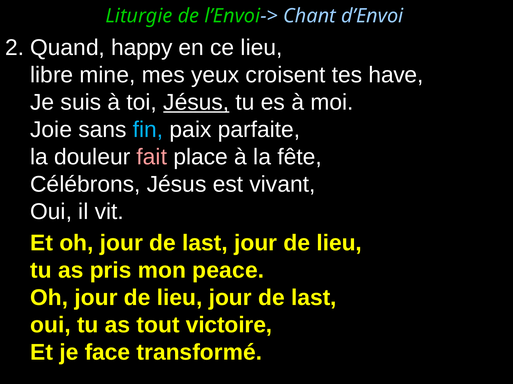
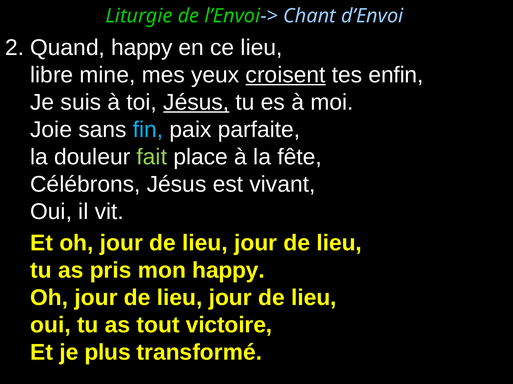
croisent underline: none -> present (286, 75)
have: have -> enfin (396, 75)
fait colour: pink -> light green (152, 157)
last: last -> lieu (205, 244)
mon peace: peace -> happy (229, 271)
last: last -> lieu (314, 298)
face: face -> plus (108, 353)
